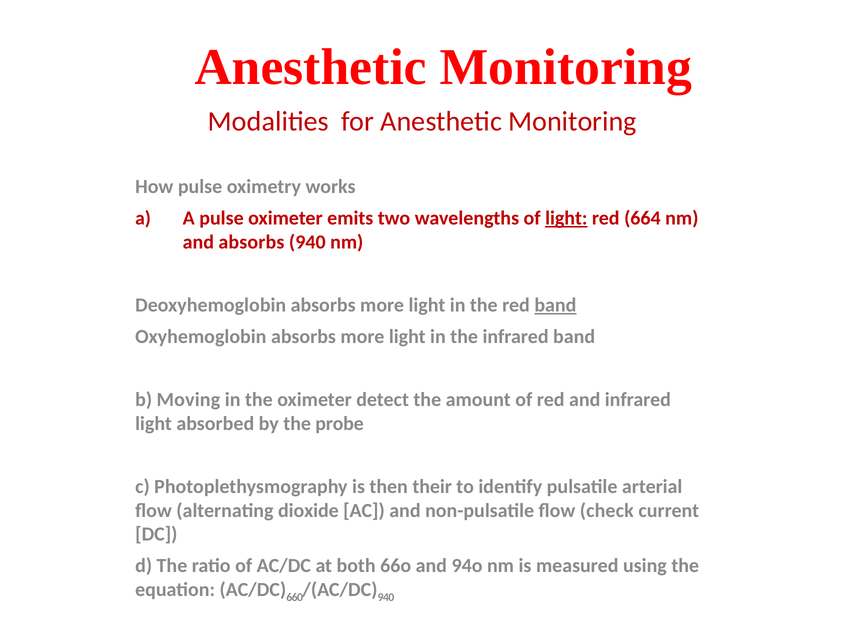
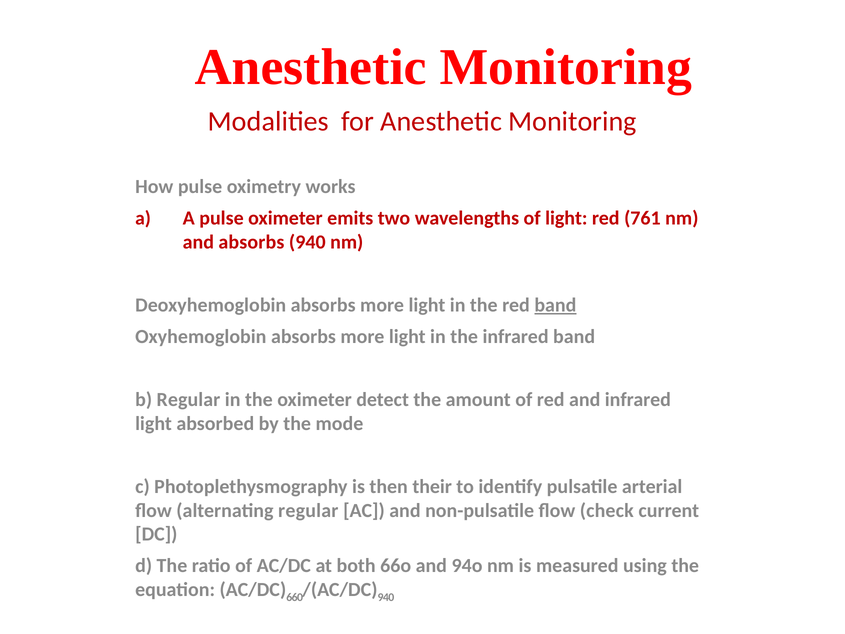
light underline: present -> none (566, 218)
664: 664 -> 761 (642, 218)
b Moving: Moving -> Regular (188, 399)
probe: probe -> mode (339, 423)
alternating dioxide: dioxide -> regular (308, 510)
